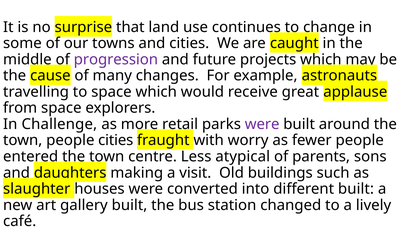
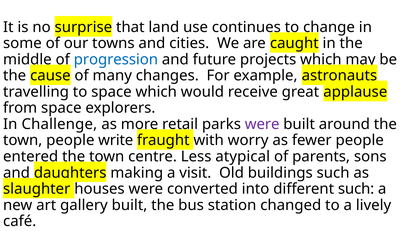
progression colour: purple -> blue (116, 60)
people cities: cities -> write (116, 141)
different built: built -> such (356, 189)
